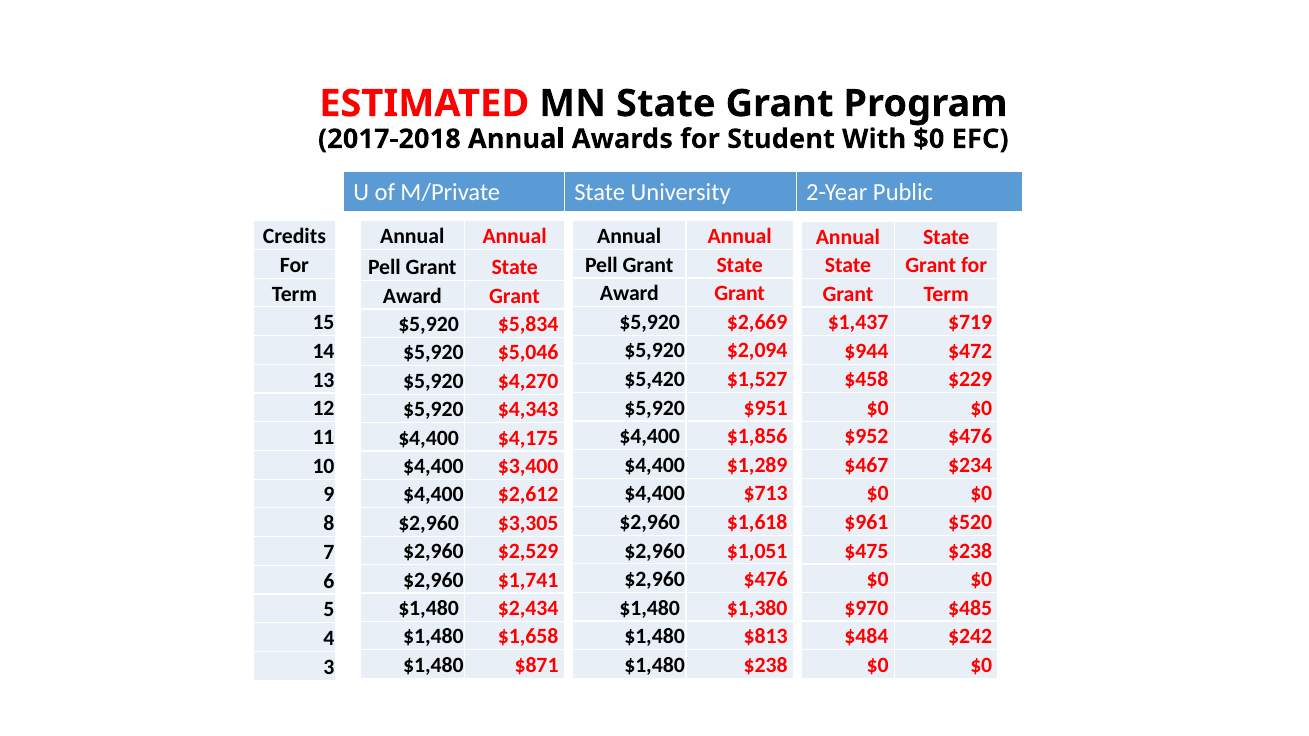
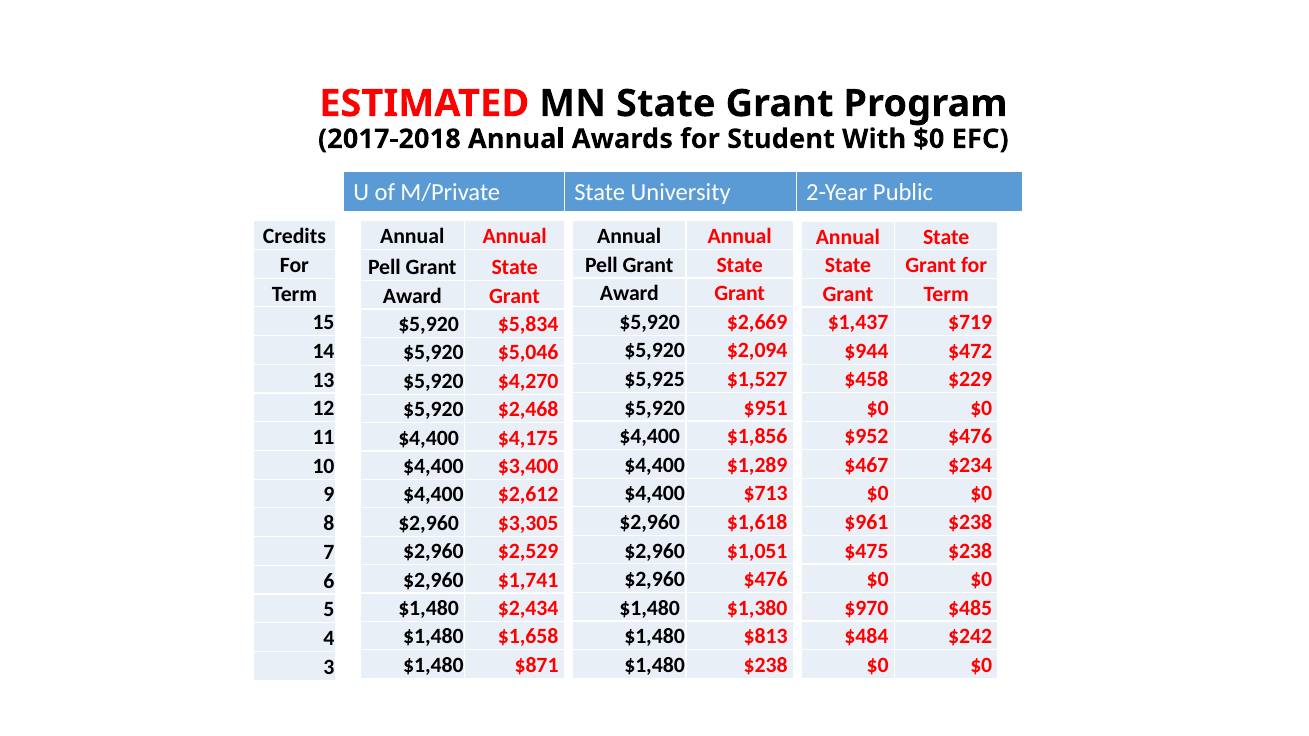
$5,420: $5,420 -> $5,925 (655, 379)
$4,343: $4,343 -> $2,468 (528, 410)
$961 $520: $520 -> $238 (970, 523)
